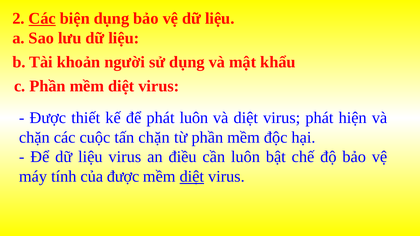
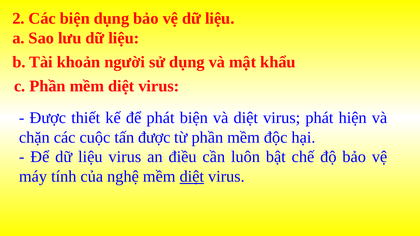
Các underline: present -> none (42, 18)
phát luôn: luôn -> biện (194, 118)
tấn chặn: chặn -> được (154, 138)
của được: được -> nghệ (123, 177)
